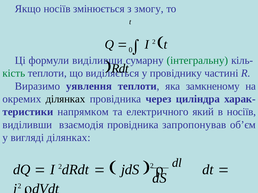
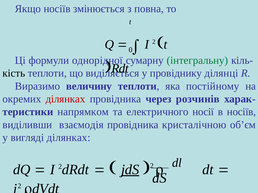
змогу: змогу -> повна (149, 9)
формули виділивши: виділивши -> однорідної (97, 60)
кість colour: green -> black (14, 73)
частині: частині -> ділянці (221, 73)
уявлення: уявлення -> величину (89, 86)
замкненому: замкненому -> постійному (213, 86)
ділянках colour: black -> red (65, 99)
циліндра: циліндра -> розчинів (198, 99)
який: який -> носії (203, 112)
запропонував: запропонував -> кристалічною (194, 125)
jdS underline: none -> present (130, 170)
